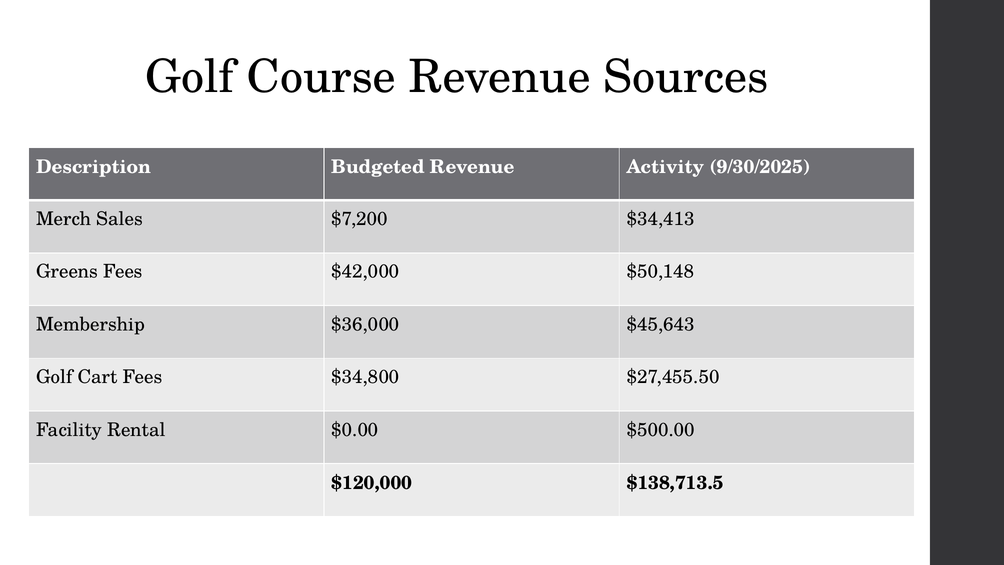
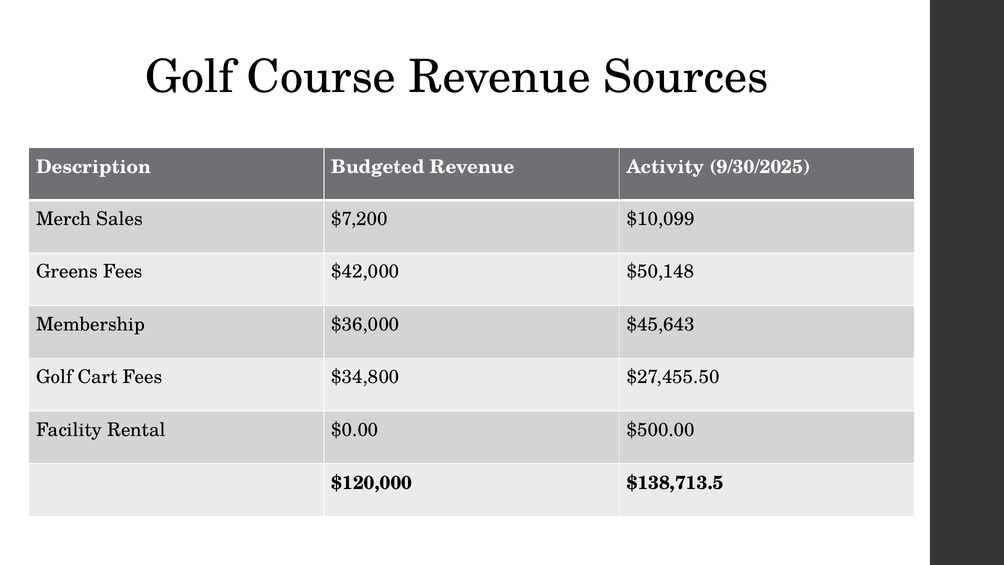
$34,413: $34,413 -> $10,099 (661, 219)
